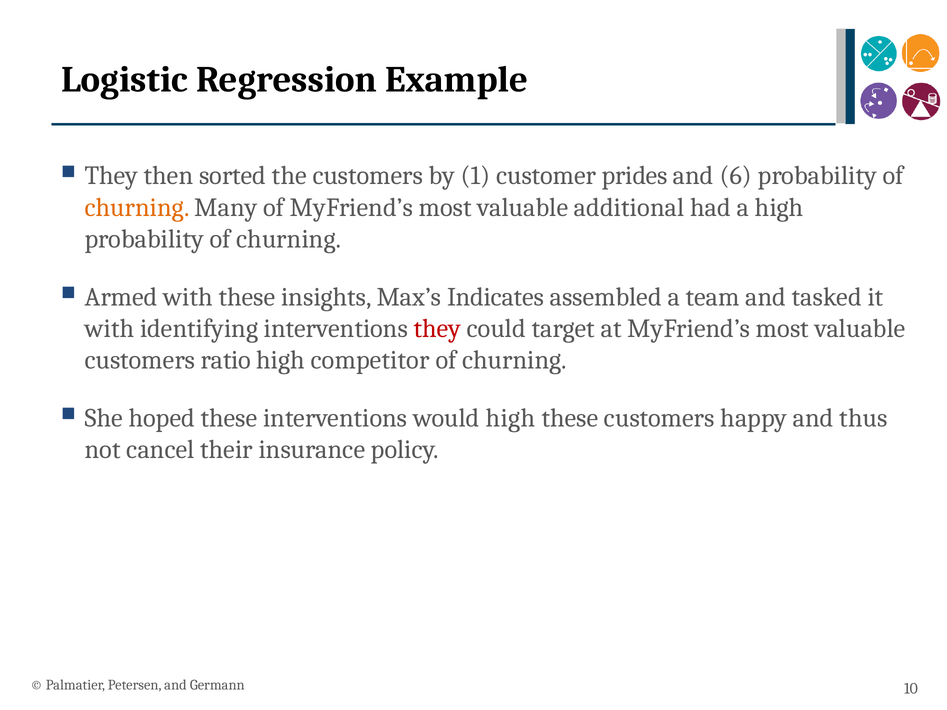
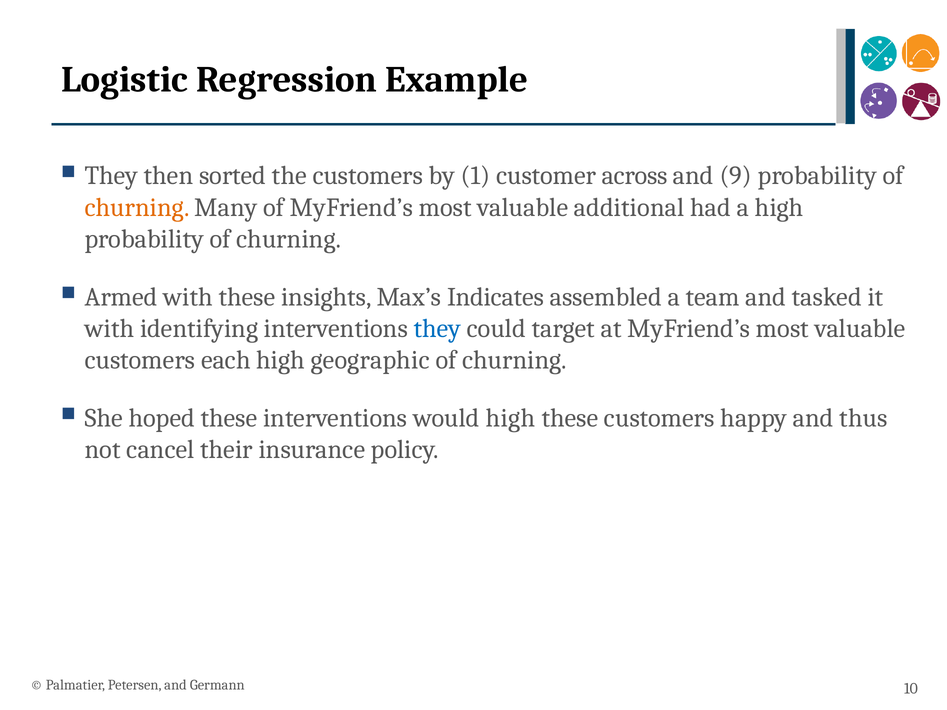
prides: prides -> across (635, 176)
6: 6 -> 9 (736, 176)
they colour: red -> blue (437, 329)
ratio: ratio -> each (226, 360)
competitor: competitor -> geographic (370, 360)
